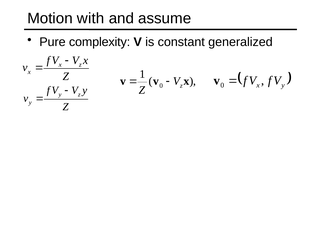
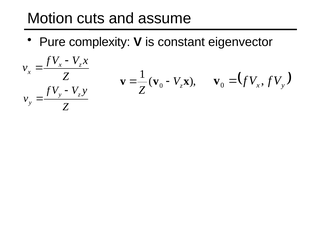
with: with -> cuts (91, 18)
generalized: generalized -> eigenvector (240, 42)
